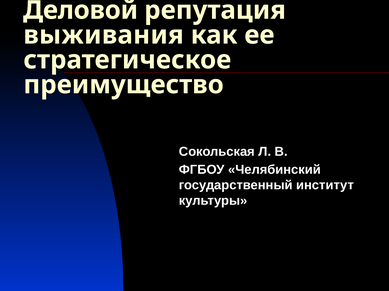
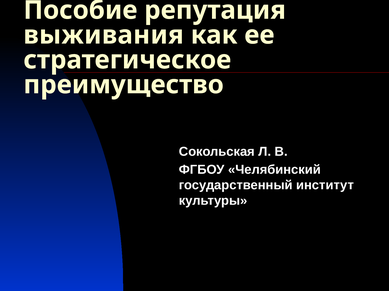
Деловой: Деловой -> Пособие (80, 10)
